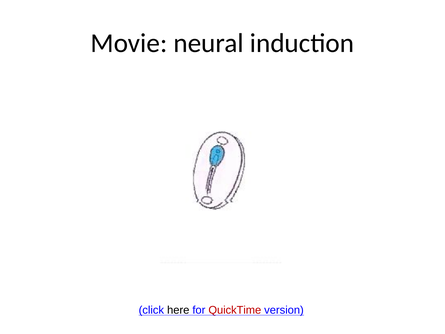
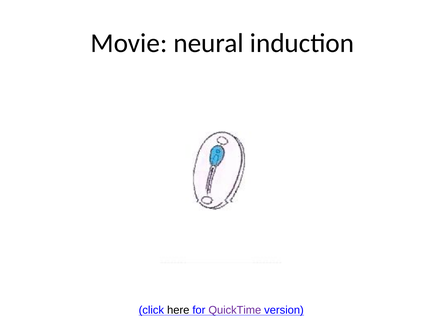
QuickTime colour: red -> purple (235, 310)
